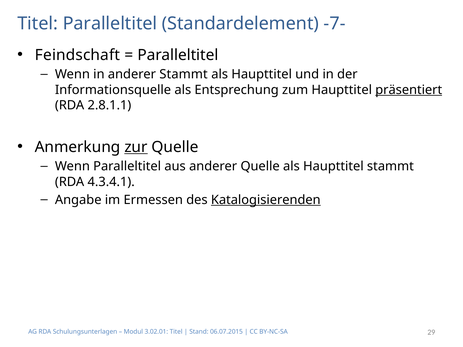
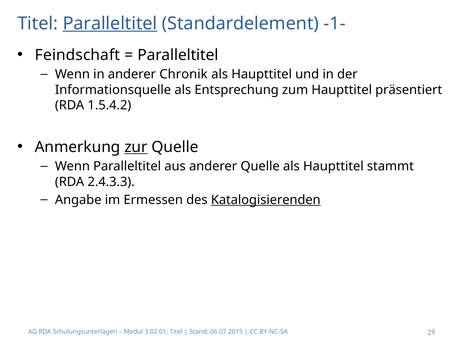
Paralleltitel underline: none -> present (110, 23)
-7-: -7- -> -1- (335, 23)
anderer Stammt: Stammt -> Chronik (184, 74)
präsentiert underline: present -> none (409, 90)
2.8.1.1: 2.8.1.1 -> 1.5.4.2 (109, 105)
4.3.4.1: 4.3.4.1 -> 2.4.3.3 (111, 182)
